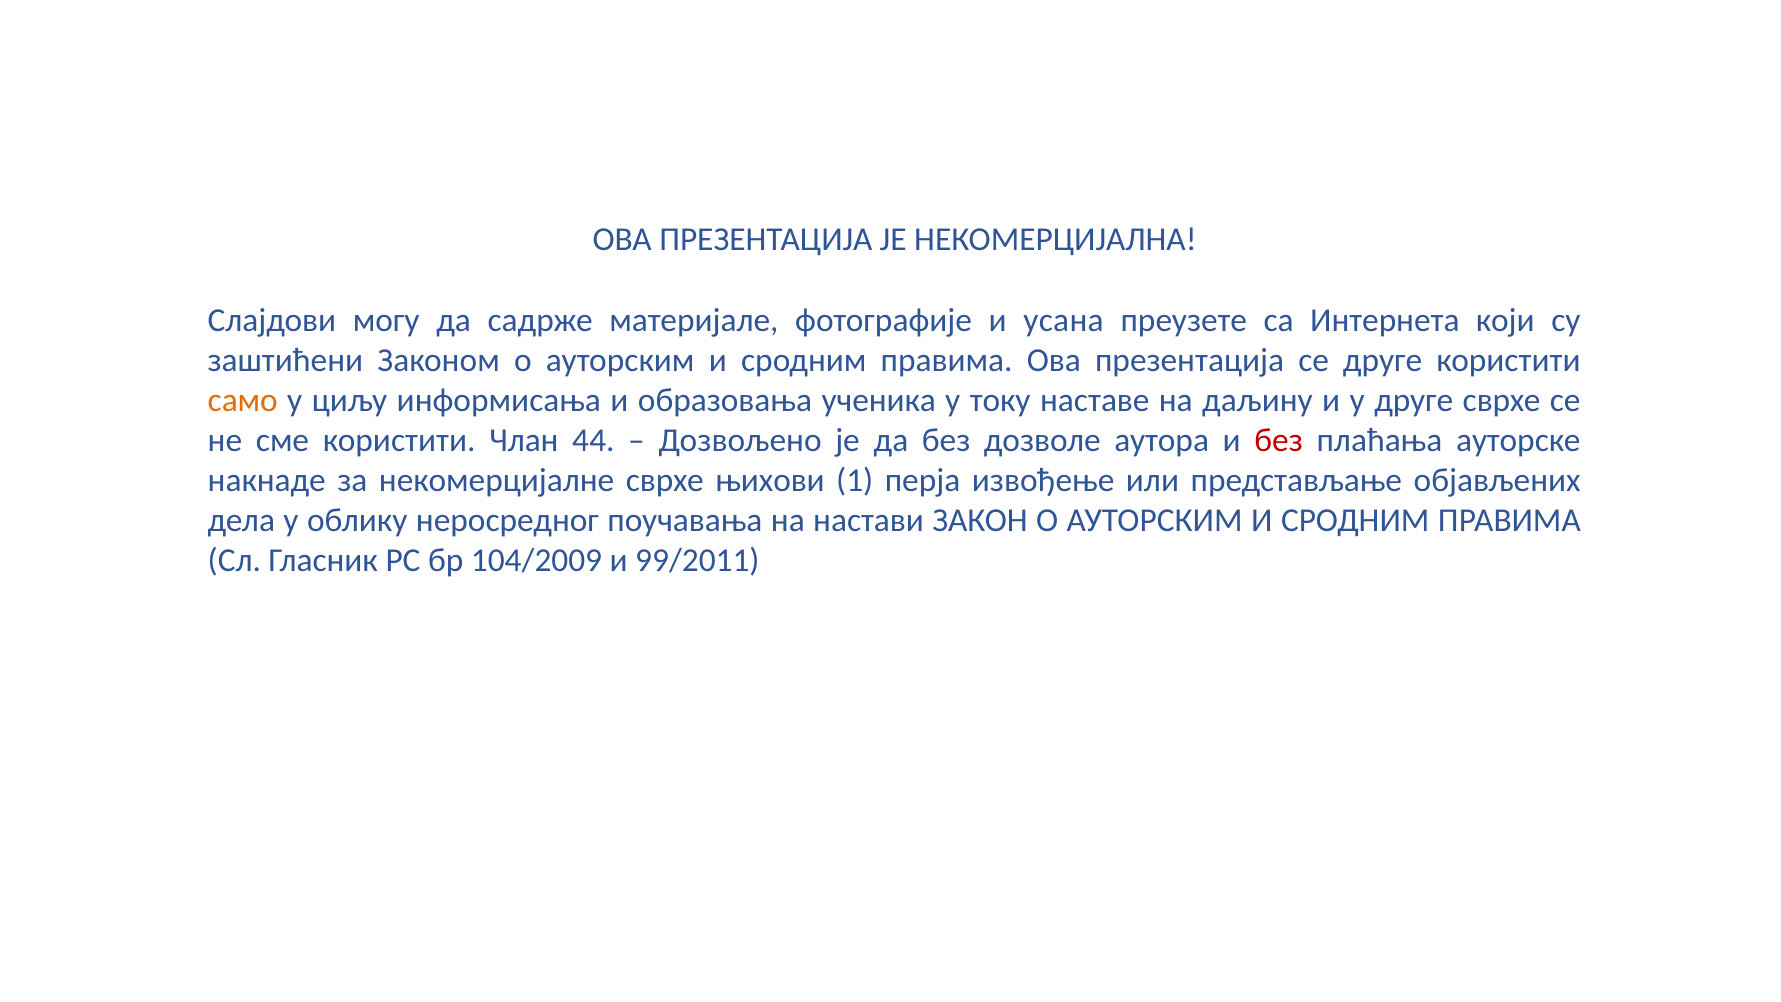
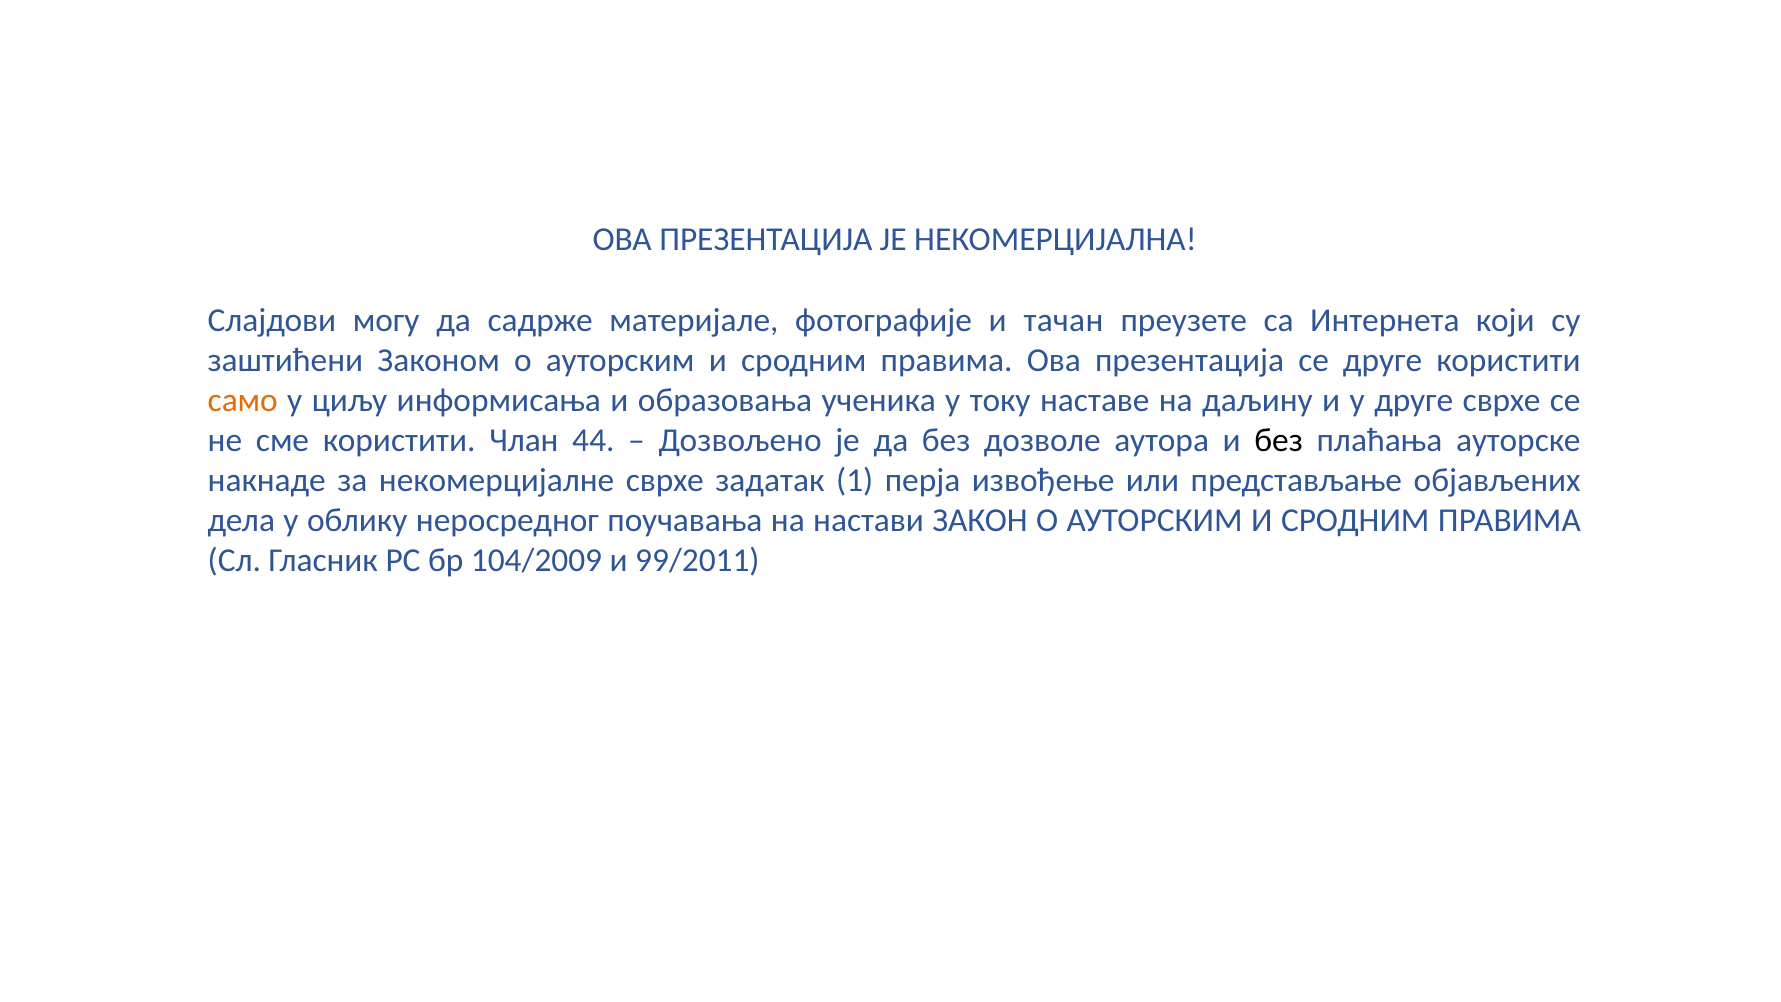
усана: усана -> тачан (1063, 320)
без colour: red -> black (1279, 440)
њихови: њихови -> задатак (770, 480)
